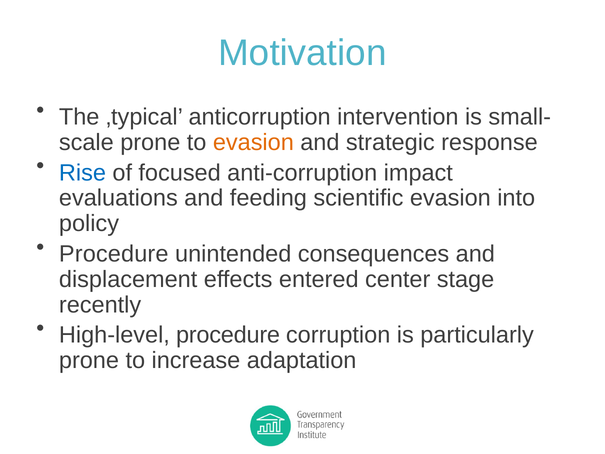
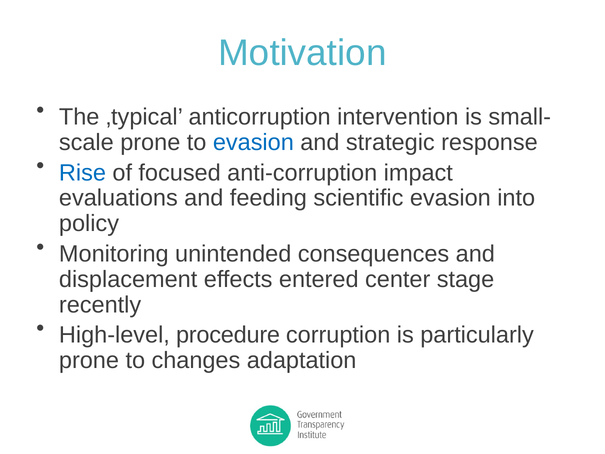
evasion colour: orange -> blue (253, 142)
Procedure: Procedure -> Monitoring (114, 254)
increase: increase -> changes (196, 360)
